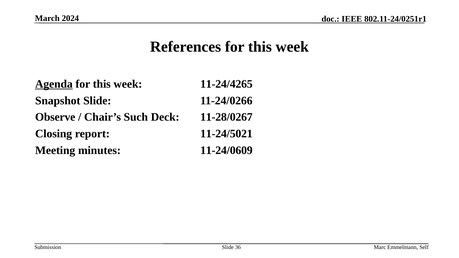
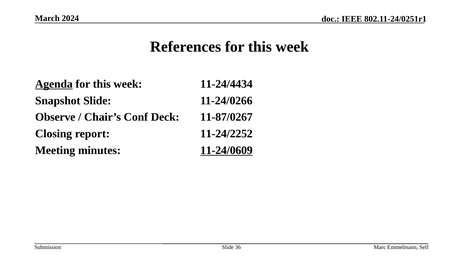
11-24/4265: 11-24/4265 -> 11-24/4434 (226, 84)
Such: Such -> Conf (136, 117)
11-28/0267: 11-28/0267 -> 11-87/0267 (226, 117)
11-24/5021: 11-24/5021 -> 11-24/2252 (226, 134)
11-24/0609 underline: none -> present (226, 151)
